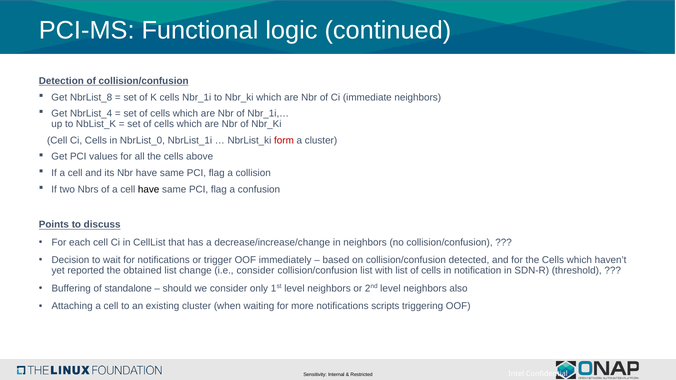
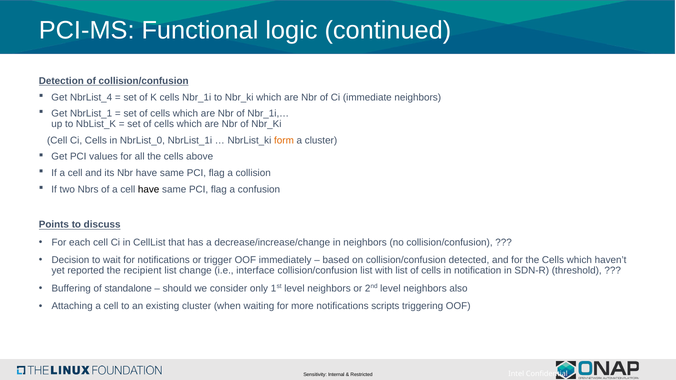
NbrList_8: NbrList_8 -> NbrList_4 (91, 97)
NbrList_4: NbrList_4 -> NbrList_1 (91, 114)
form colour: red -> orange (284, 141)
obtained: obtained -> recipient (143, 271)
i.e consider: consider -> interface (256, 271)
